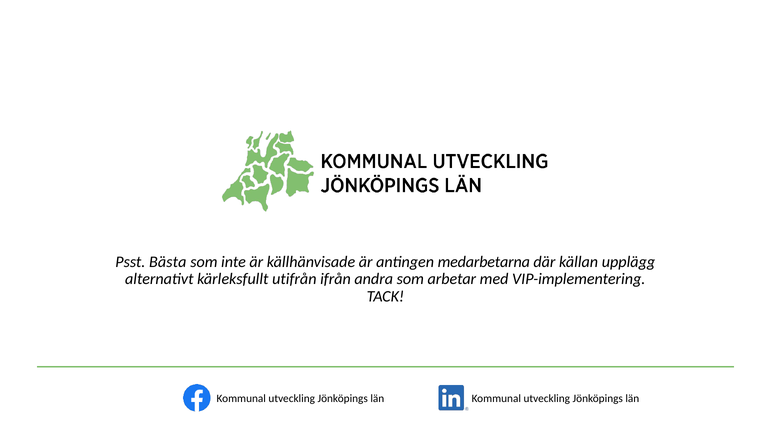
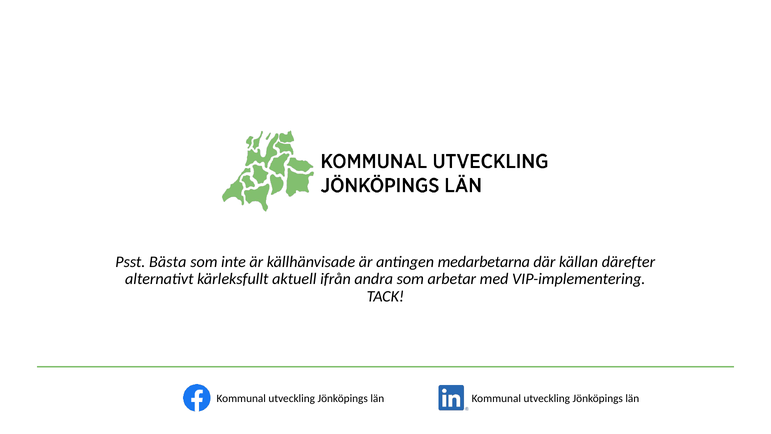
upplägg: upplägg -> därefter (628, 262)
utifrån: utifrån -> aktuell (294, 279)
